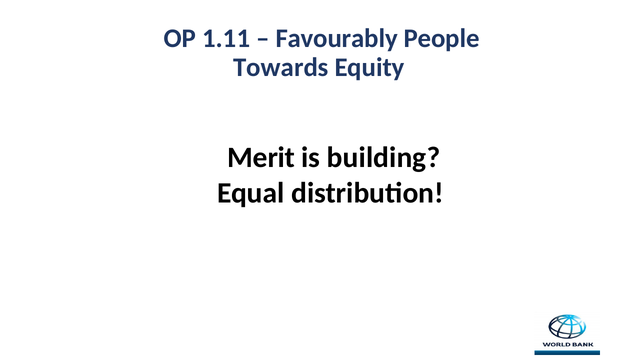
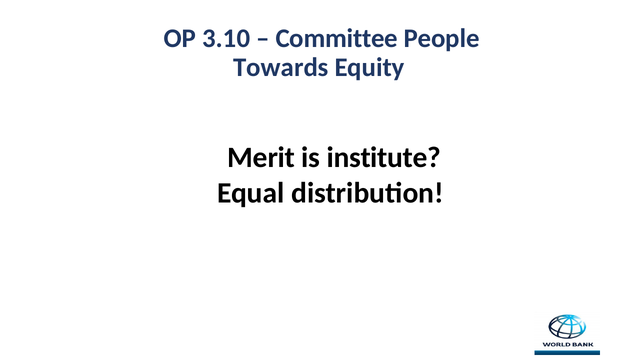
1.11: 1.11 -> 3.10 (226, 38)
Favourably: Favourably -> Committee (337, 38)
building: building -> institute (384, 158)
